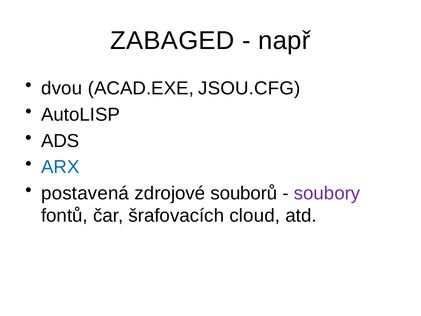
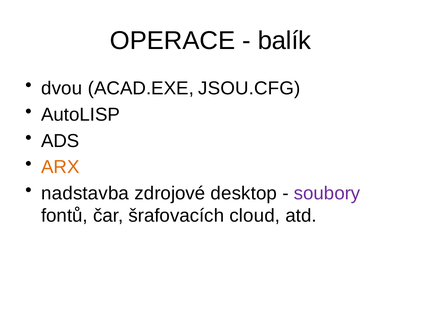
ZABAGED: ZABAGED -> OPERACE (173, 41)
např: např -> balík (285, 41)
ARX colour: blue -> orange (60, 167)
postavená: postavená -> nadstavba (85, 193)
souborů: souborů -> desktop (244, 193)
